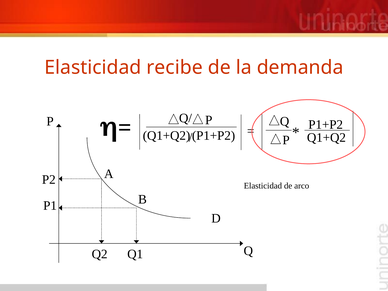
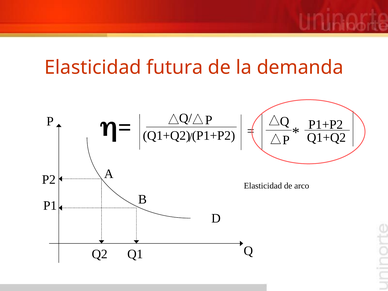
recibe: recibe -> futura (175, 67)
